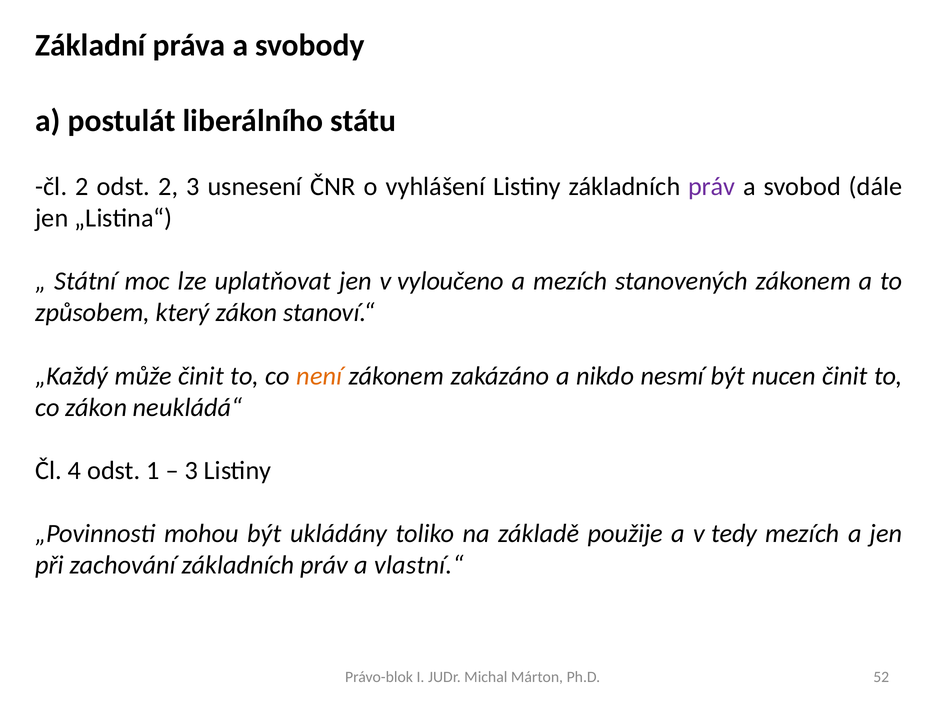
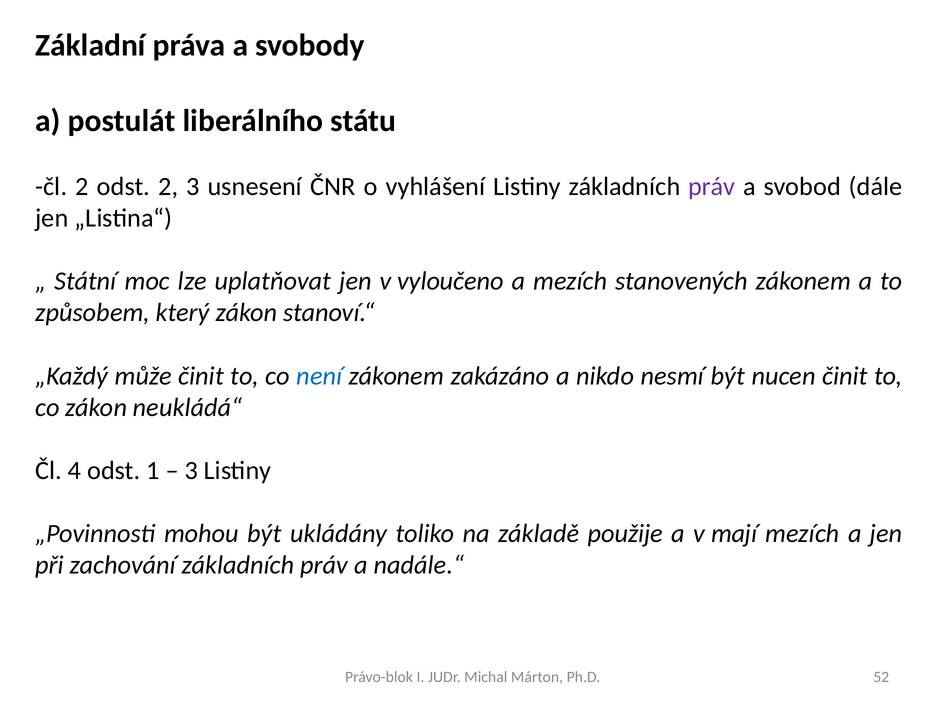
není colour: orange -> blue (319, 376)
tedy: tedy -> mají (734, 534)
vlastní.“: vlastní.“ -> nadále.“ (419, 565)
